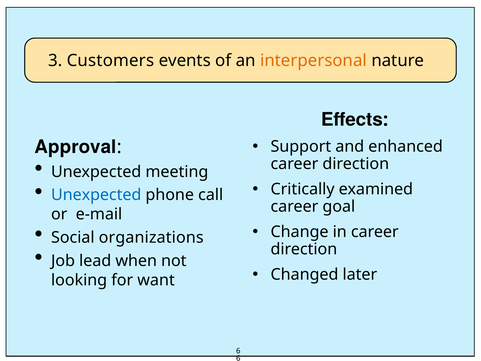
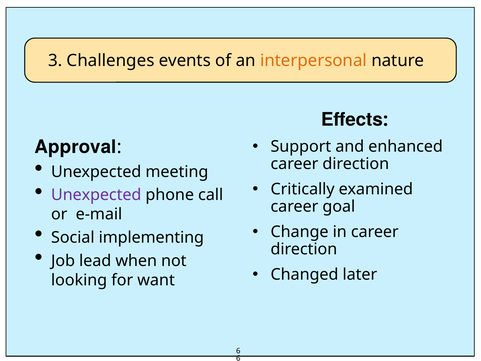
Customers: Customers -> Challenges (111, 60)
Unexpected colour: blue -> purple (96, 195)
organizations: organizations -> implementing (151, 237)
